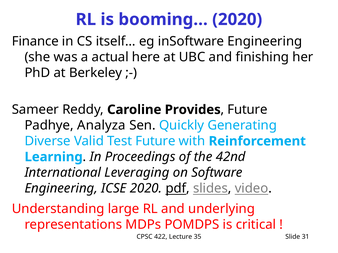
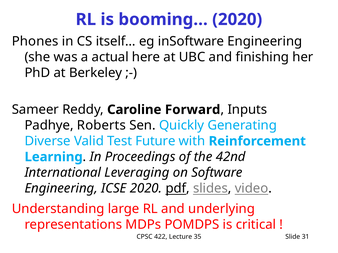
Finance: Finance -> Phones (35, 41)
Provides: Provides -> Forward (193, 110)
Future: Future -> Inputs (247, 110)
Analyza: Analyza -> Roberts (101, 126)
